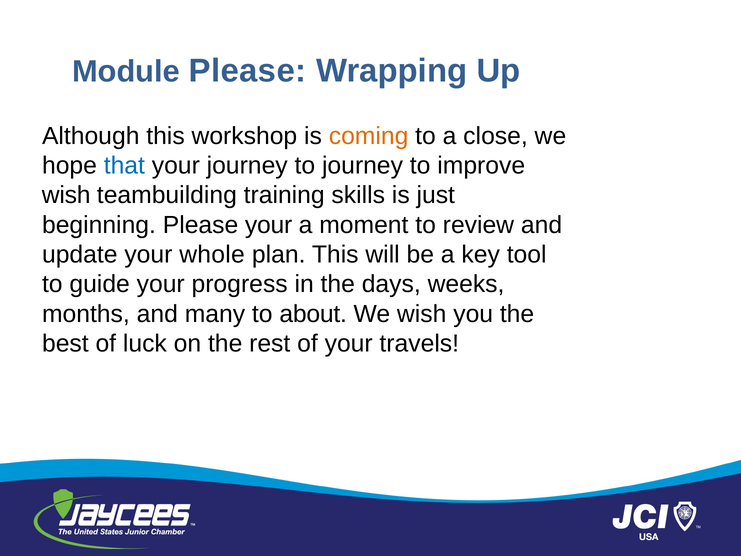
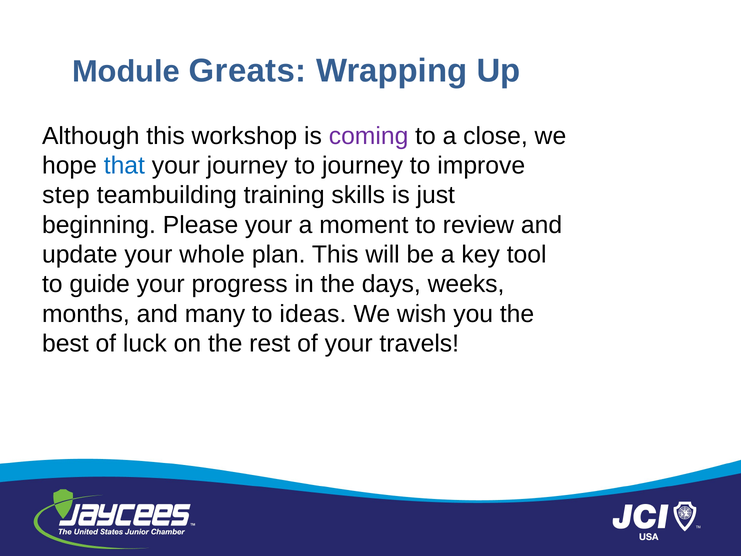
Module Please: Please -> Greats (248, 71)
coming colour: orange -> purple (369, 136)
wish: wish -> step (66, 195)
about: about -> ideas (313, 314)
